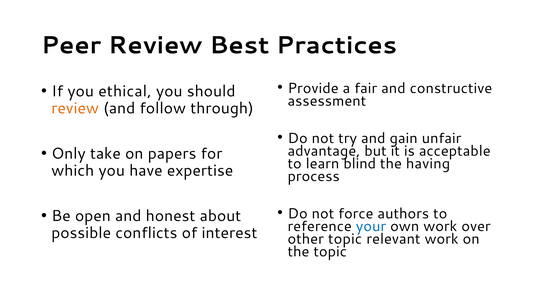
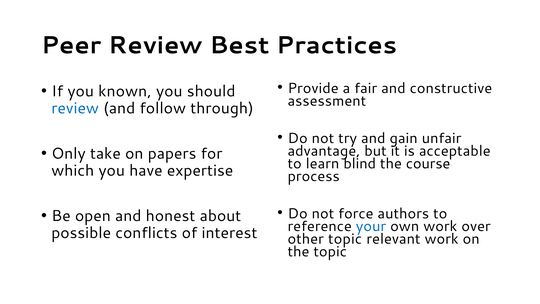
ethical: ethical -> known (125, 91)
review colour: orange -> blue (75, 108)
having: having -> course (428, 163)
